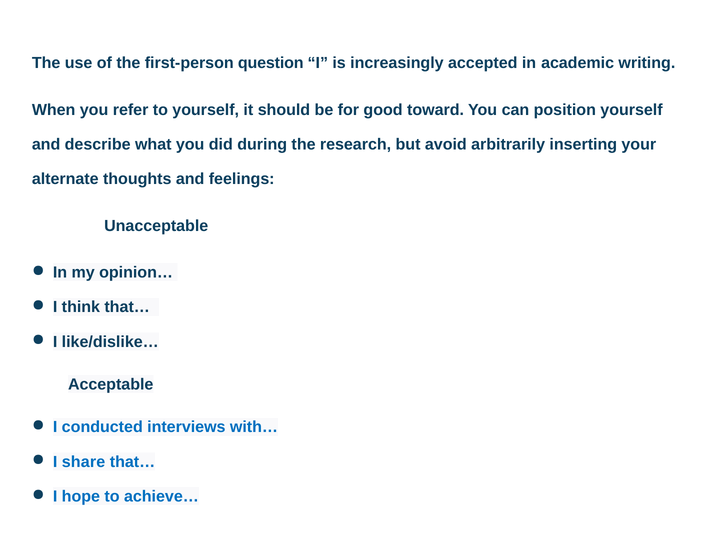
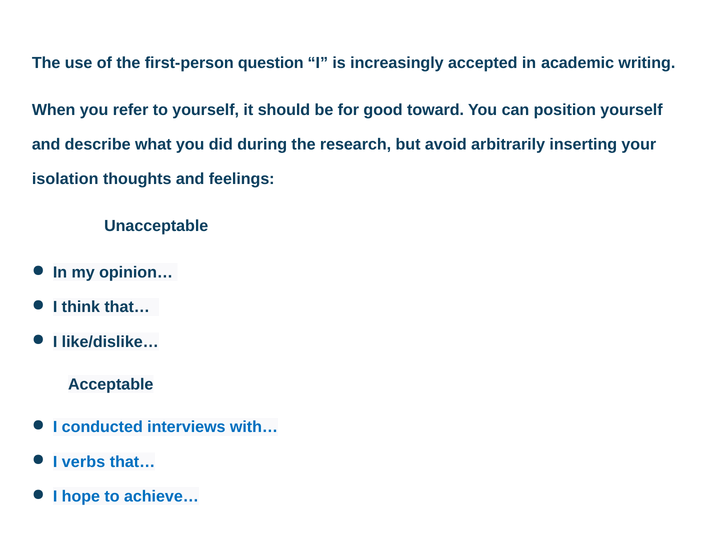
alternate: alternate -> isolation (65, 179)
share: share -> verbs (84, 462)
